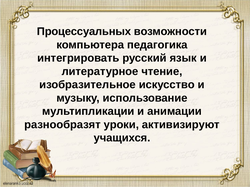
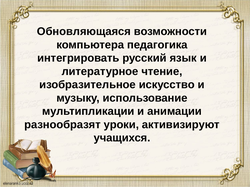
Процессуальных: Процессуальных -> Обновляющаяся (84, 32)
